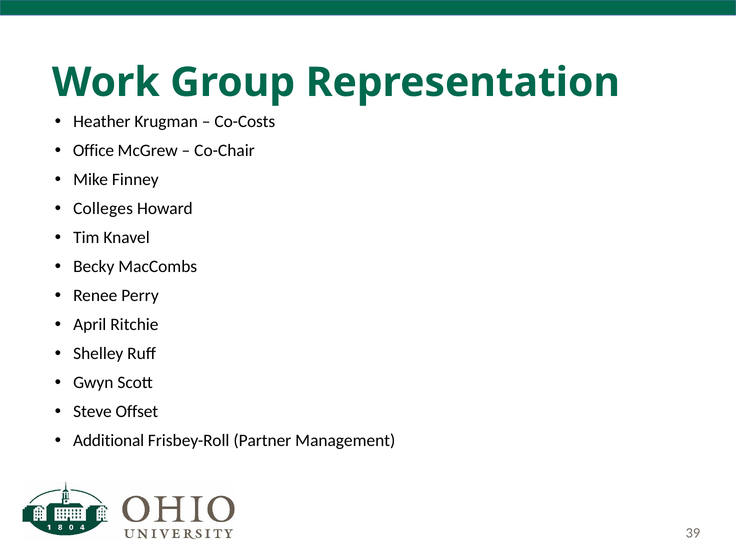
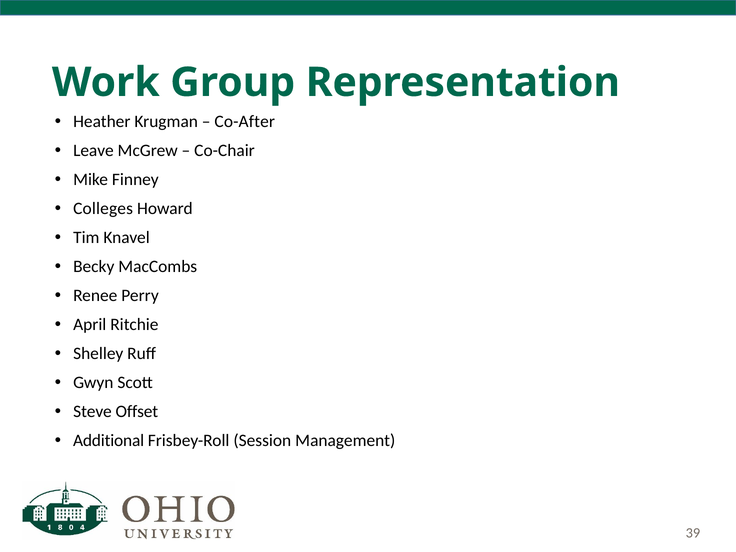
Co-Costs: Co-Costs -> Co-After (245, 122)
Office: Office -> Leave (93, 151)
Partner: Partner -> Session (262, 441)
